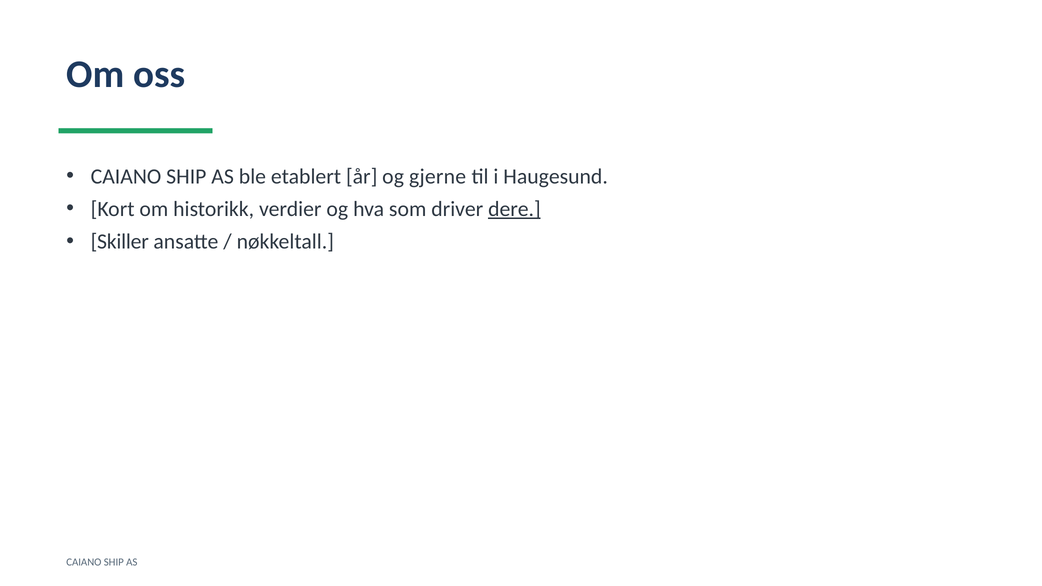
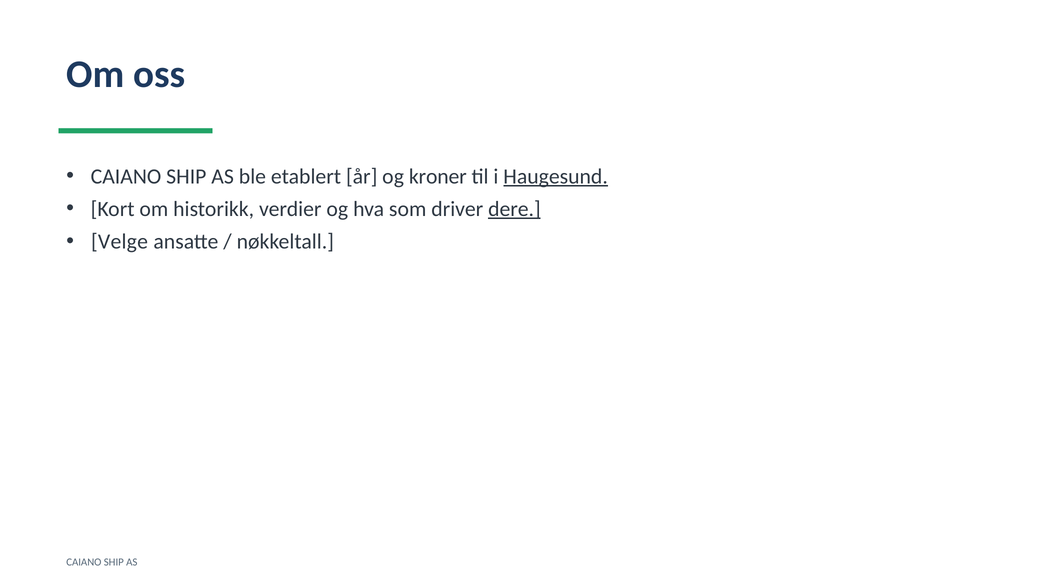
gjerne: gjerne -> kroner (438, 176)
Haugesund underline: none -> present (556, 176)
Skiller: Skiller -> Velge (120, 242)
